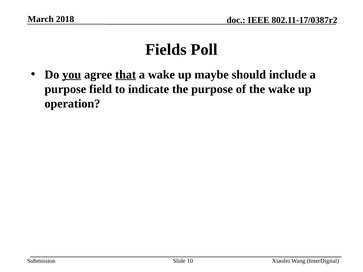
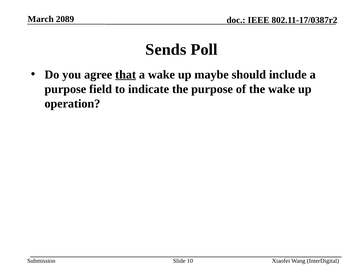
2018: 2018 -> 2089 (65, 19)
Fields: Fields -> Sends (166, 49)
you underline: present -> none (72, 75)
